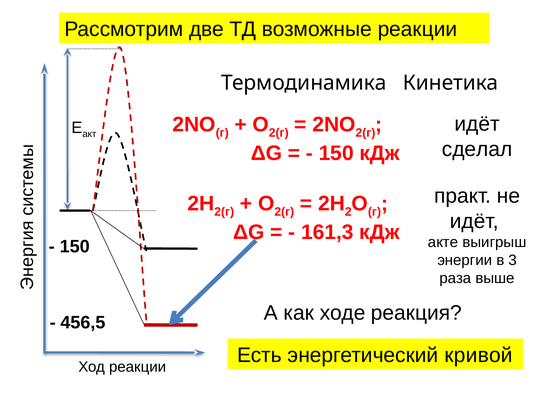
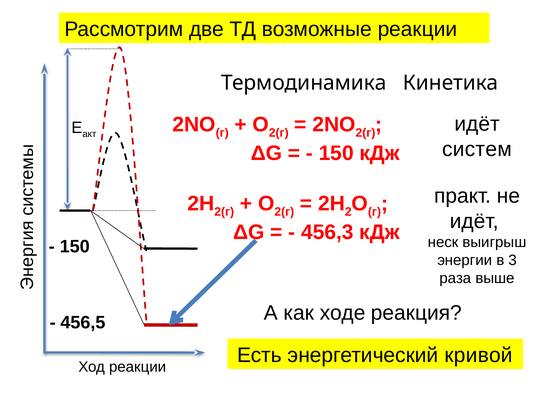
сделал: сделал -> систем (477, 149)
161,3: 161,3 -> 456,3 (327, 232)
акте: акте -> неск (443, 242)
